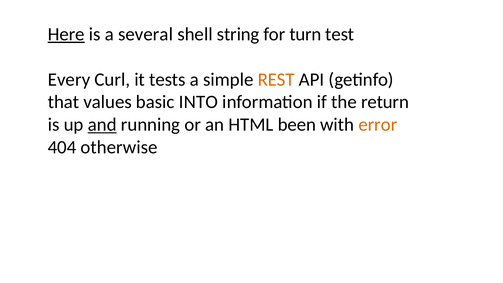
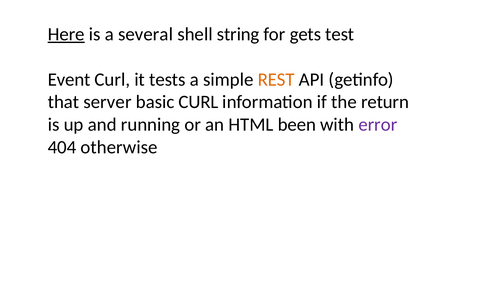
turn: turn -> gets (305, 34)
Every: Every -> Event (69, 79)
values: values -> server (107, 102)
basic INTO: INTO -> CURL (199, 102)
and underline: present -> none (102, 125)
error colour: orange -> purple (378, 125)
